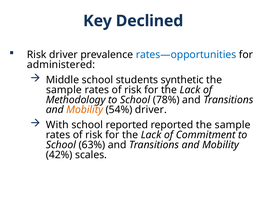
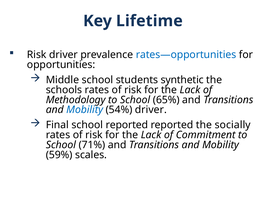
Declined: Declined -> Lifetime (149, 21)
administered: administered -> opportunities (61, 65)
sample: sample -> schools (64, 90)
78%: 78% -> 65% (166, 100)
Mobility colour: orange -> blue (85, 109)
With: With -> Final (57, 125)
reported the sample: sample -> socially (233, 125)
63%: 63% -> 71% (92, 144)
42%: 42% -> 59% (59, 154)
